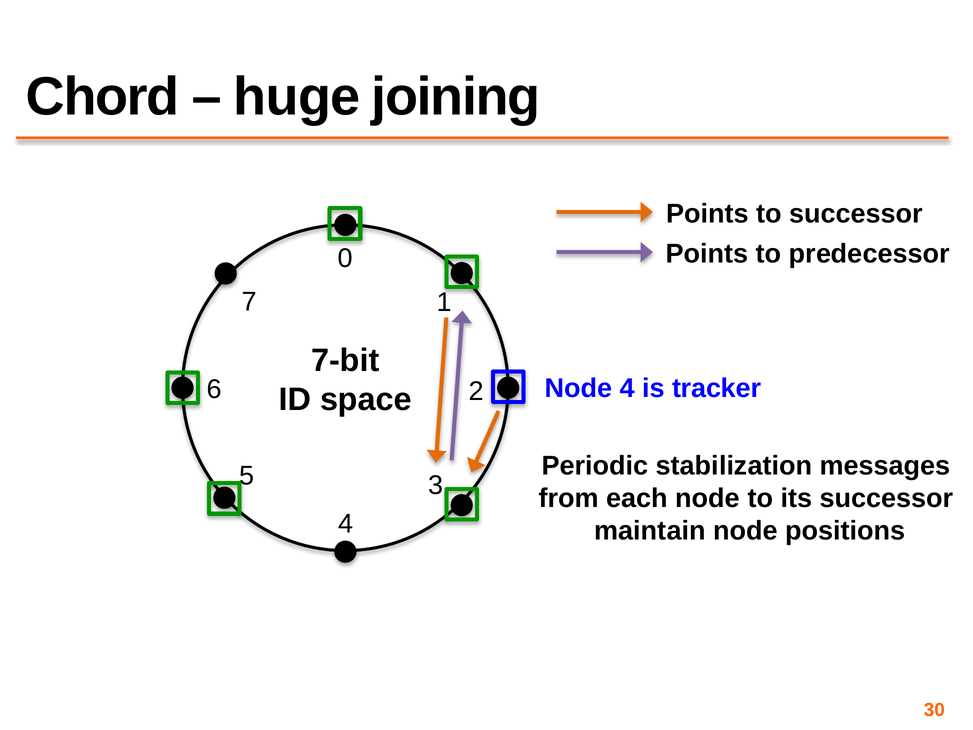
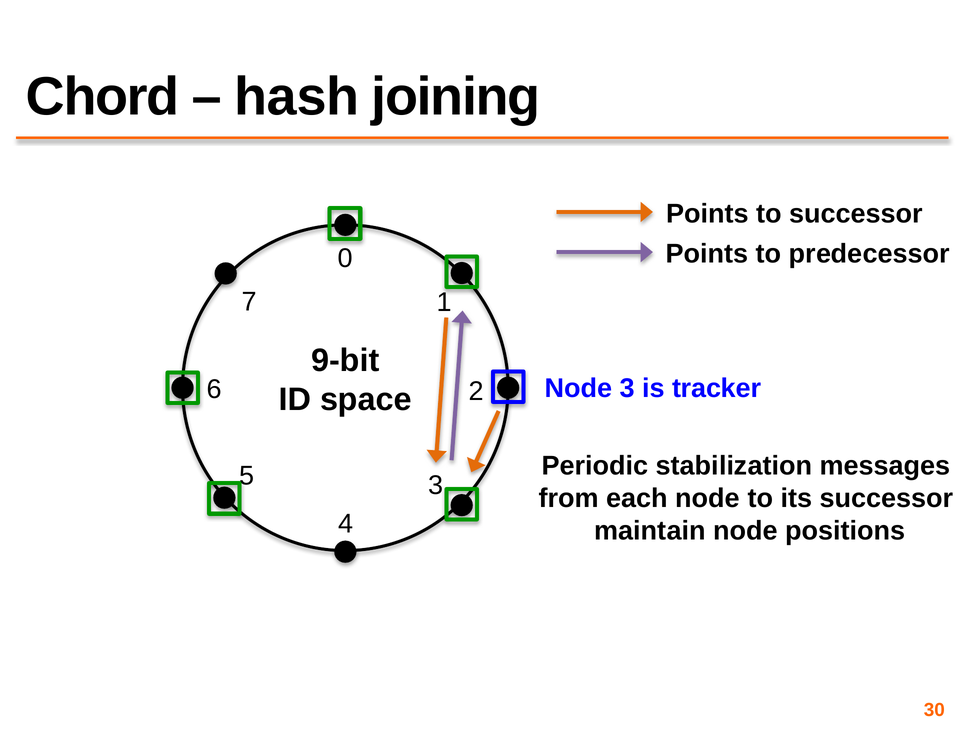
huge: huge -> hash (297, 97)
7-bit: 7-bit -> 9-bit (345, 360)
Node 4: 4 -> 3 (627, 388)
